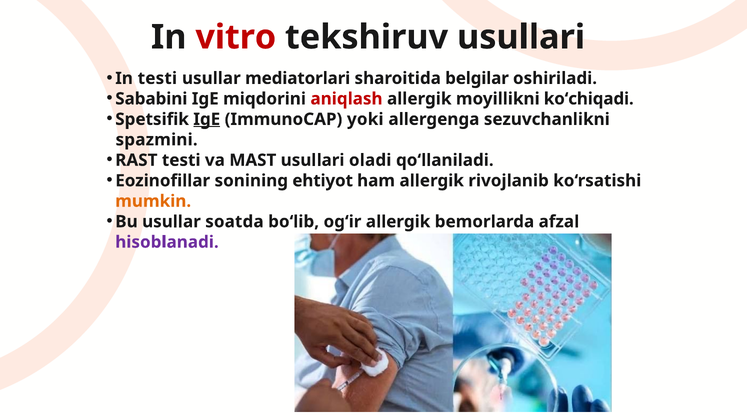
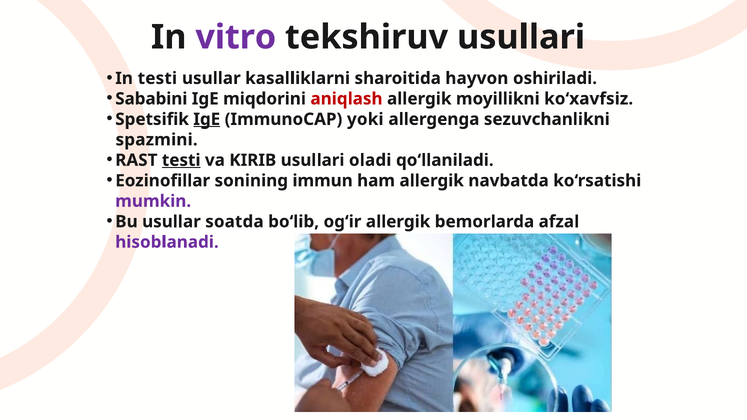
vitro colour: red -> purple (236, 37)
mediatorlari: mediatorlari -> kasalliklarni (298, 78)
belgilar: belgilar -> hayvon (477, 78)
ko‘chiqadi: ko‘chiqadi -> ko‘xavfsiz (589, 99)
testi underline: none -> present (181, 160)
MAST: MAST -> KIRIB (253, 160)
ehtiyot: ehtiyot -> immun (323, 181)
rivojlanib: rivojlanib -> navbatda (509, 181)
mumkin colour: orange -> purple (153, 201)
